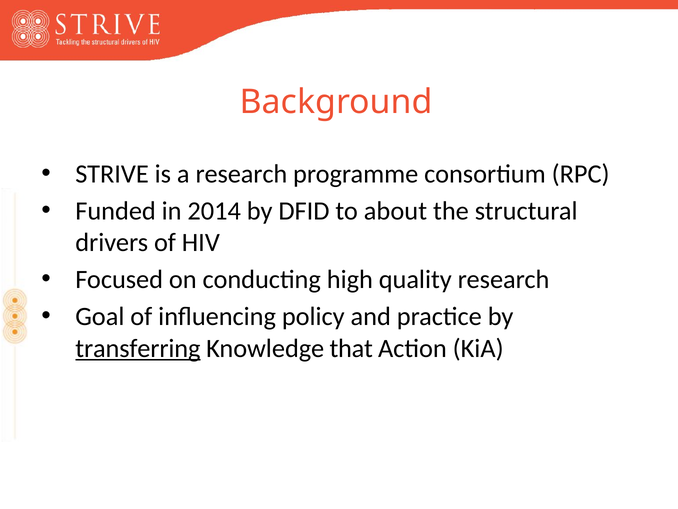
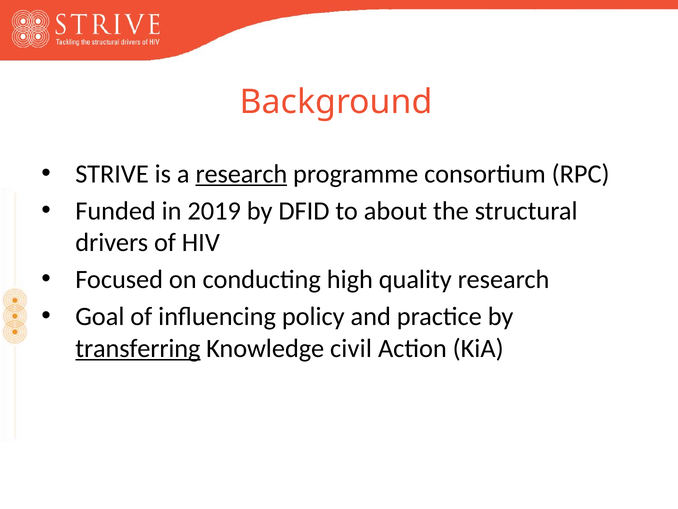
research underline: none -> present (241, 174)
2014: 2014 -> 2019 (214, 211)
that: that -> civil (351, 348)
